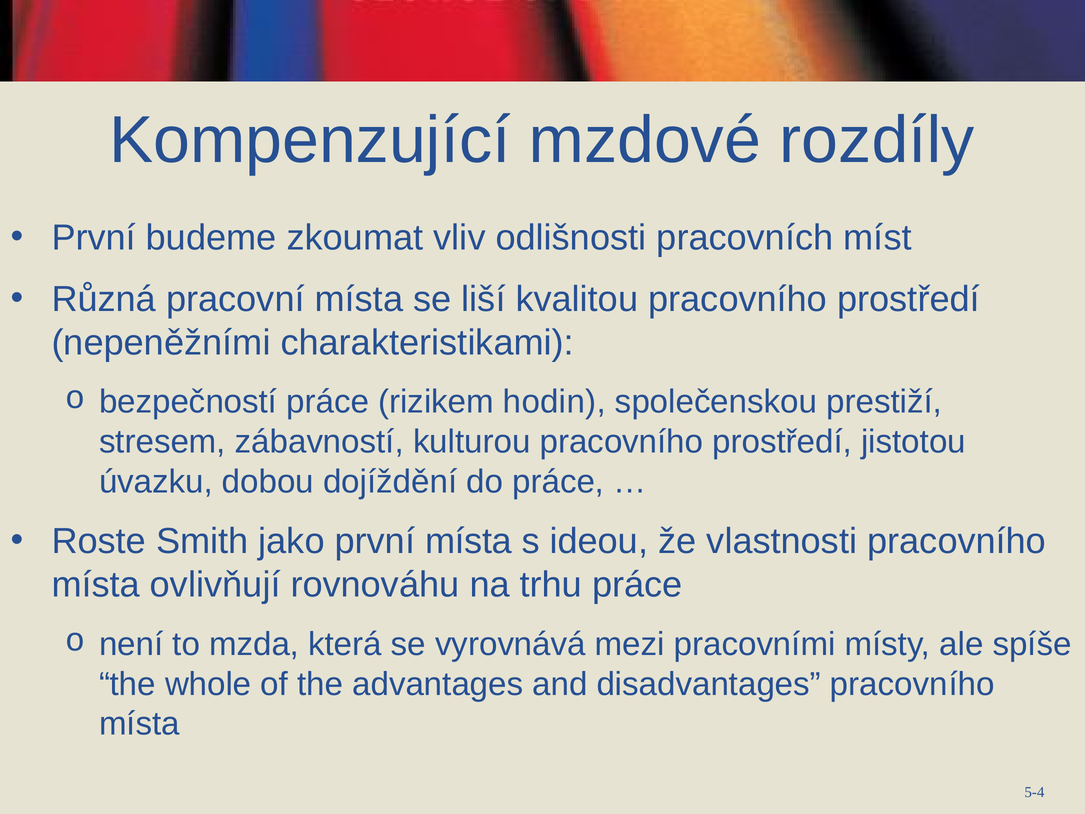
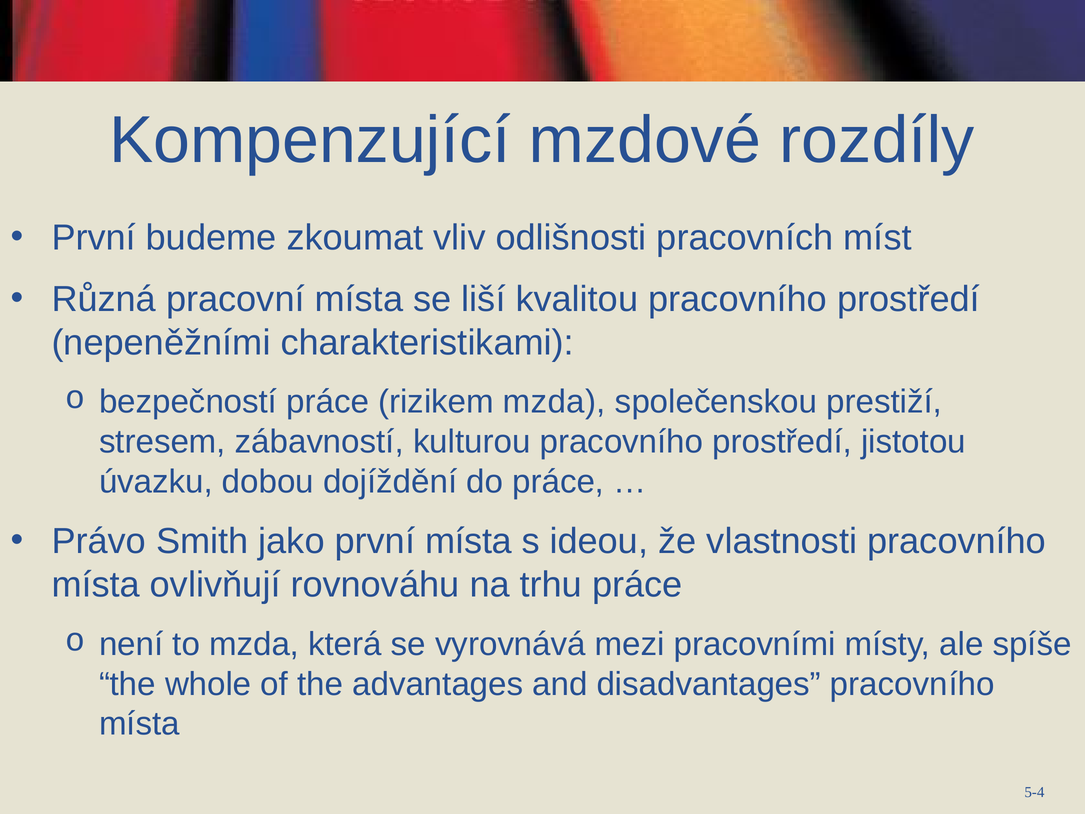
rizikem hodin: hodin -> mzda (554, 402)
Roste: Roste -> Právo (99, 541)
